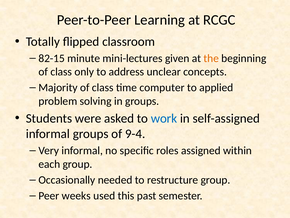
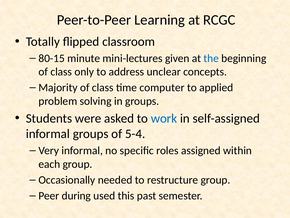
82-15: 82-15 -> 80-15 (52, 58)
the colour: orange -> blue (211, 58)
9-4: 9-4 -> 5-4 (135, 134)
weeks: weeks -> during (76, 195)
